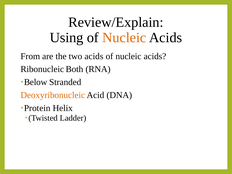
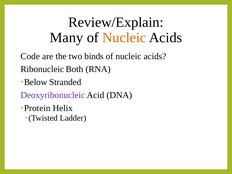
Using: Using -> Many (66, 38)
From: From -> Code (30, 56)
two acids: acids -> binds (94, 56)
Deoxyribonucleic colour: orange -> purple (53, 95)
